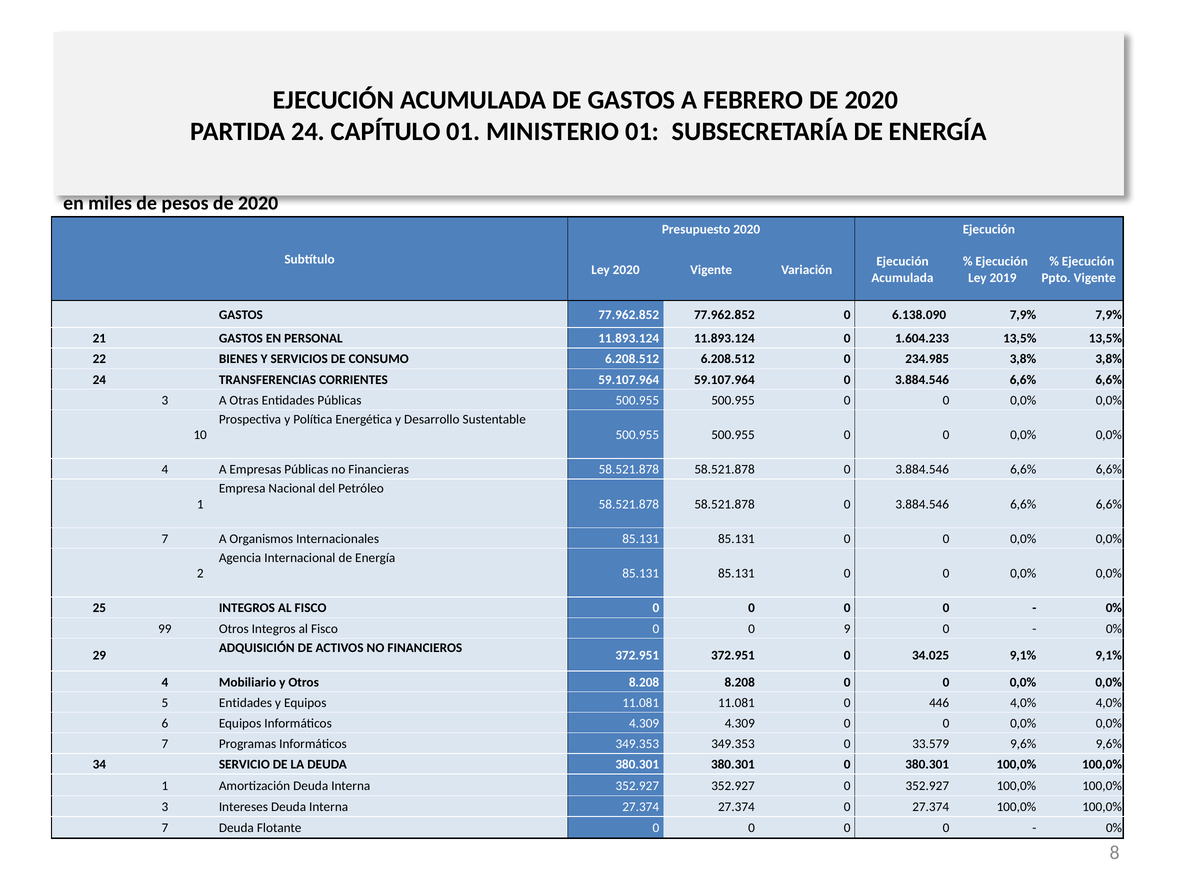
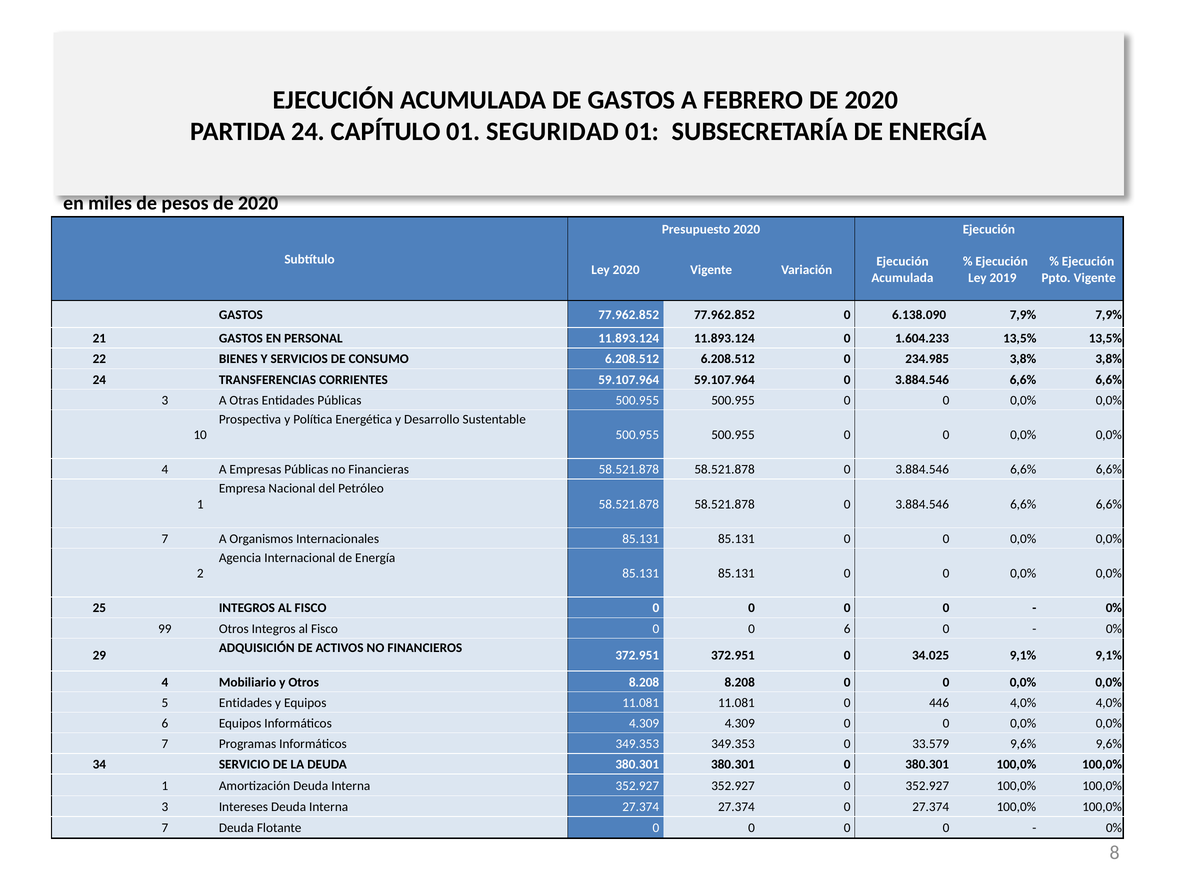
MINISTERIO: MINISTERIO -> SEGURIDAD (553, 132)
0 9: 9 -> 6 (847, 629)
